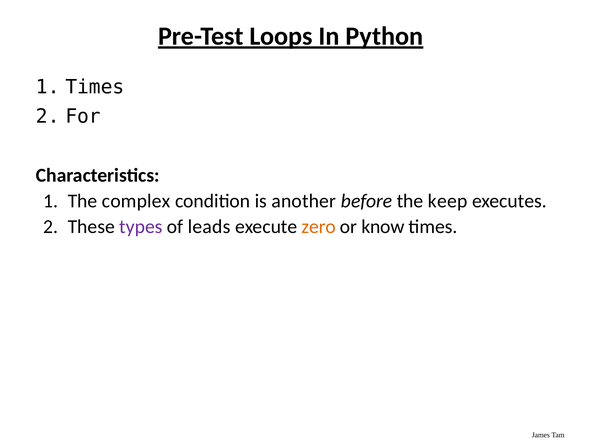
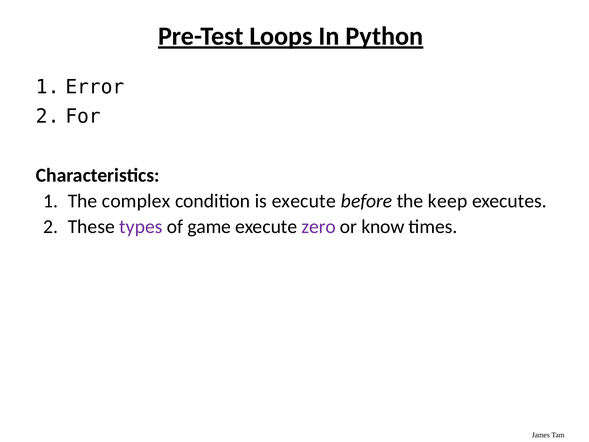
Times: Times -> Error (95, 87)
is another: another -> execute (304, 201)
leads: leads -> game (209, 226)
zero colour: orange -> purple (319, 226)
